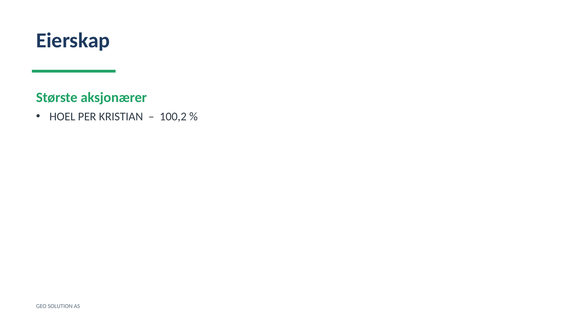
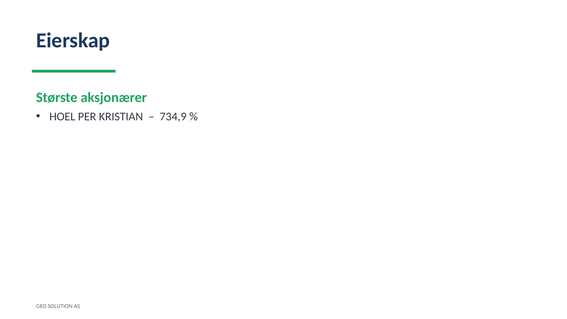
100,2: 100,2 -> 734,9 (173, 117)
